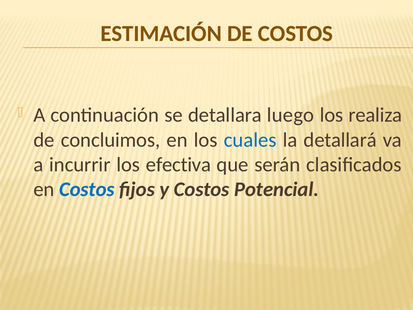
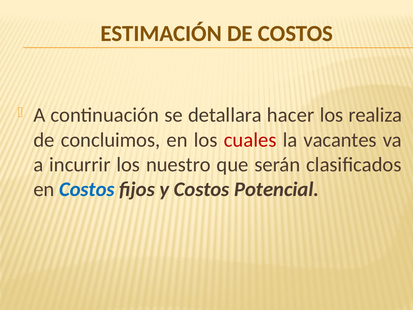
luego: luego -> hacer (291, 115)
cuales colour: blue -> red (250, 140)
detallará: detallará -> vacantes (340, 140)
efectiva: efectiva -> nuestro (178, 165)
